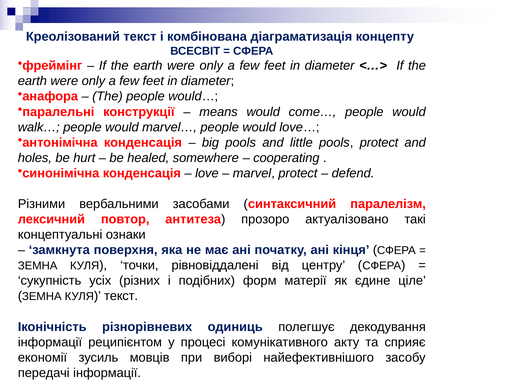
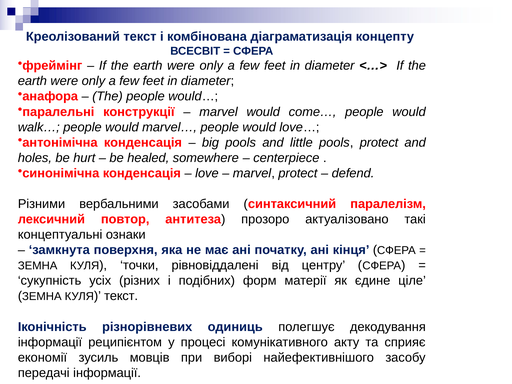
means: means -> marvel (219, 112)
cooperating: cooperating -> centerpiece (286, 158)
